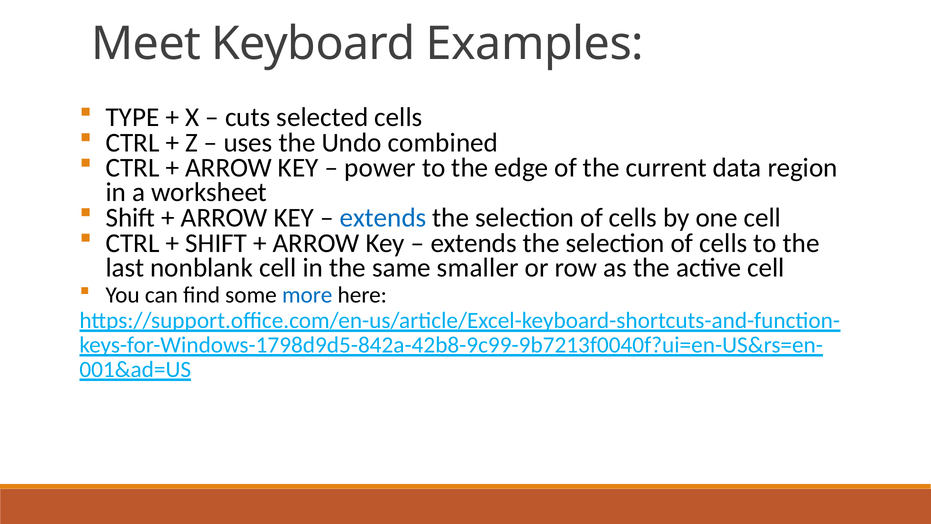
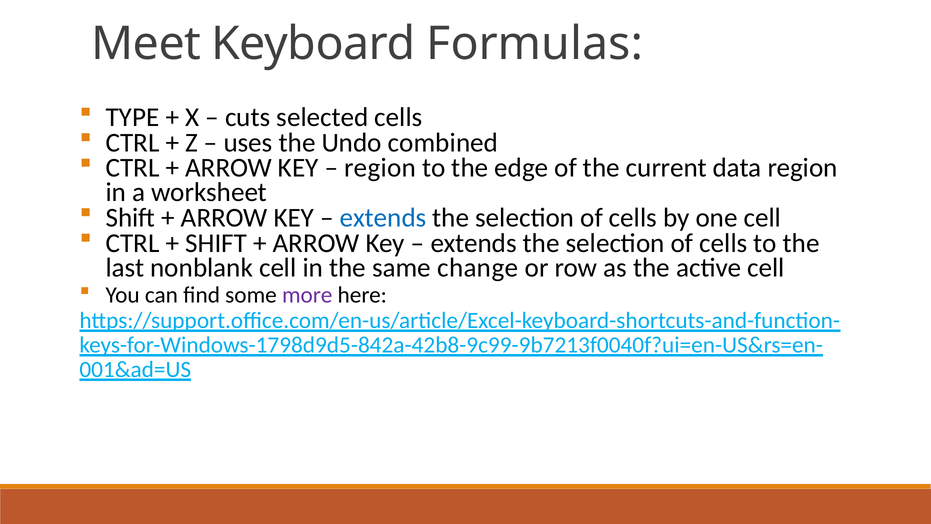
Examples: Examples -> Formulas (535, 44)
power: power -> region (380, 168)
smaller: smaller -> change (478, 268)
more colour: blue -> purple (307, 295)
